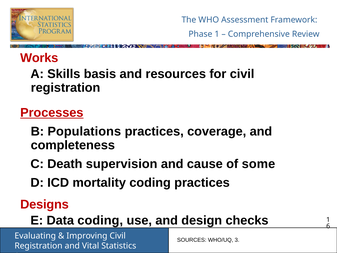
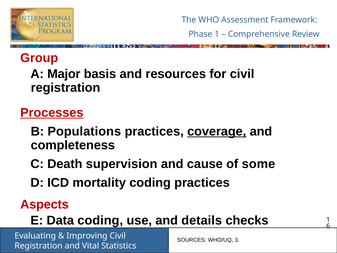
Works: Works -> Group (39, 58)
Skills: Skills -> Major (64, 74)
coverage underline: none -> present (217, 131)
Designs: Designs -> Aspects (44, 204)
design: design -> details (202, 220)
